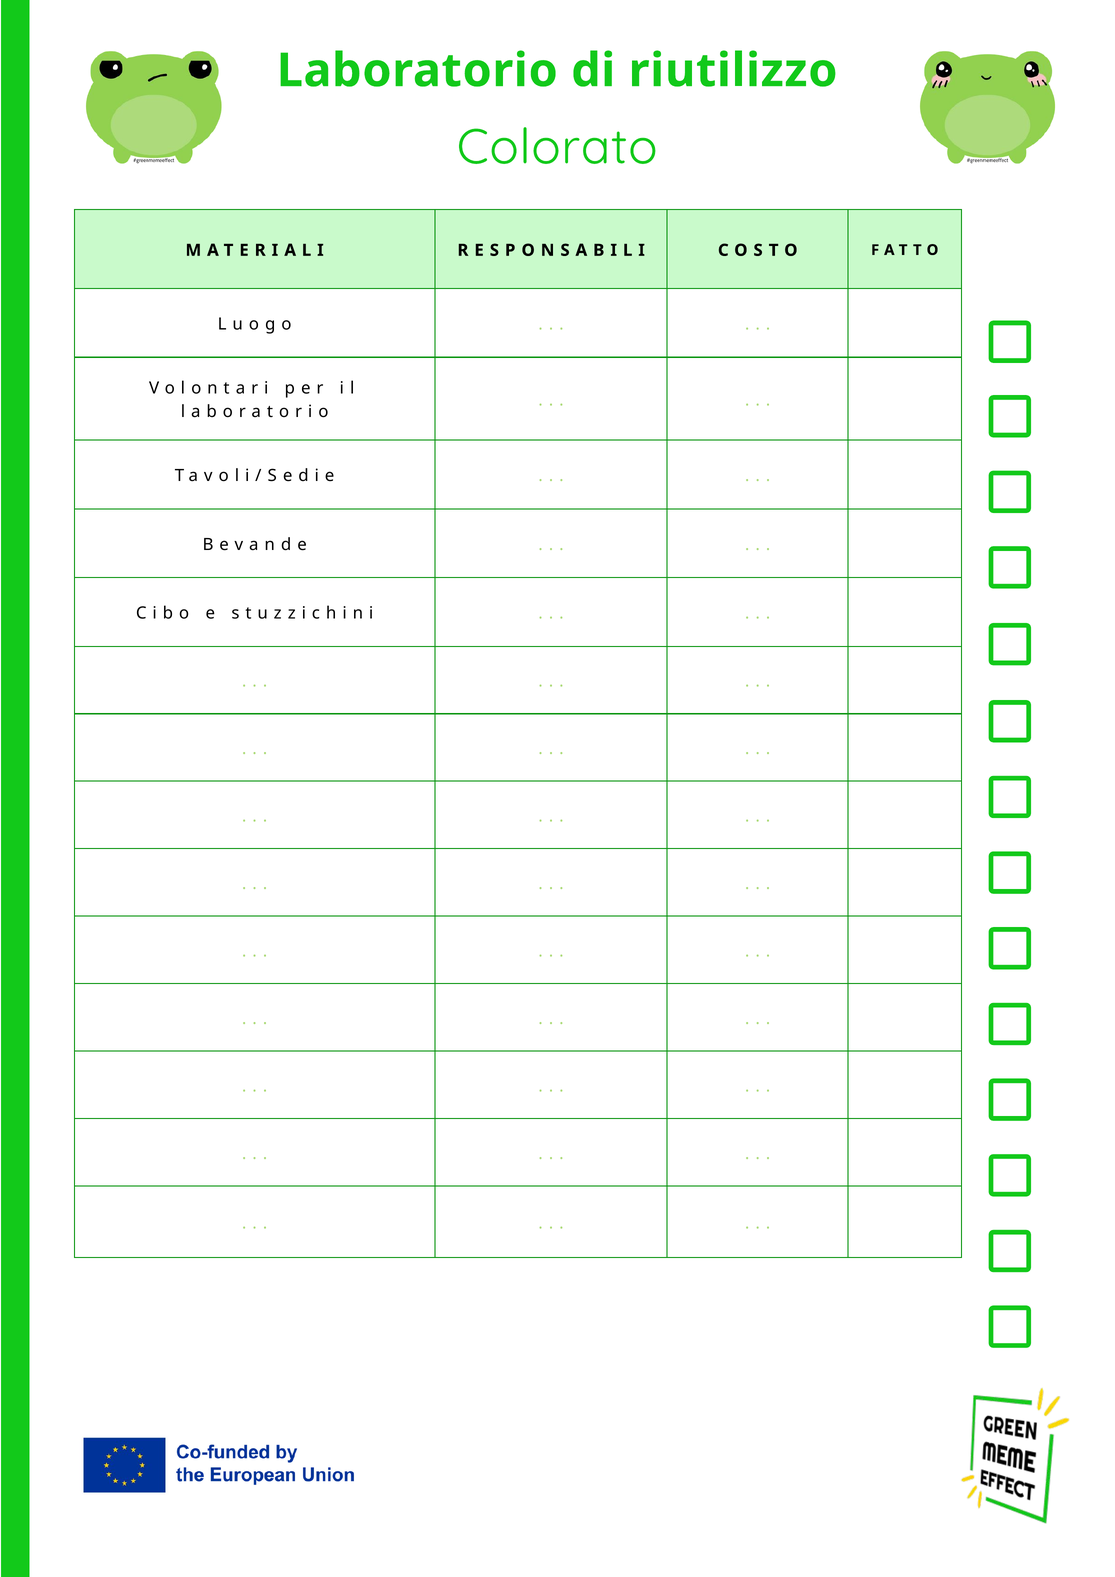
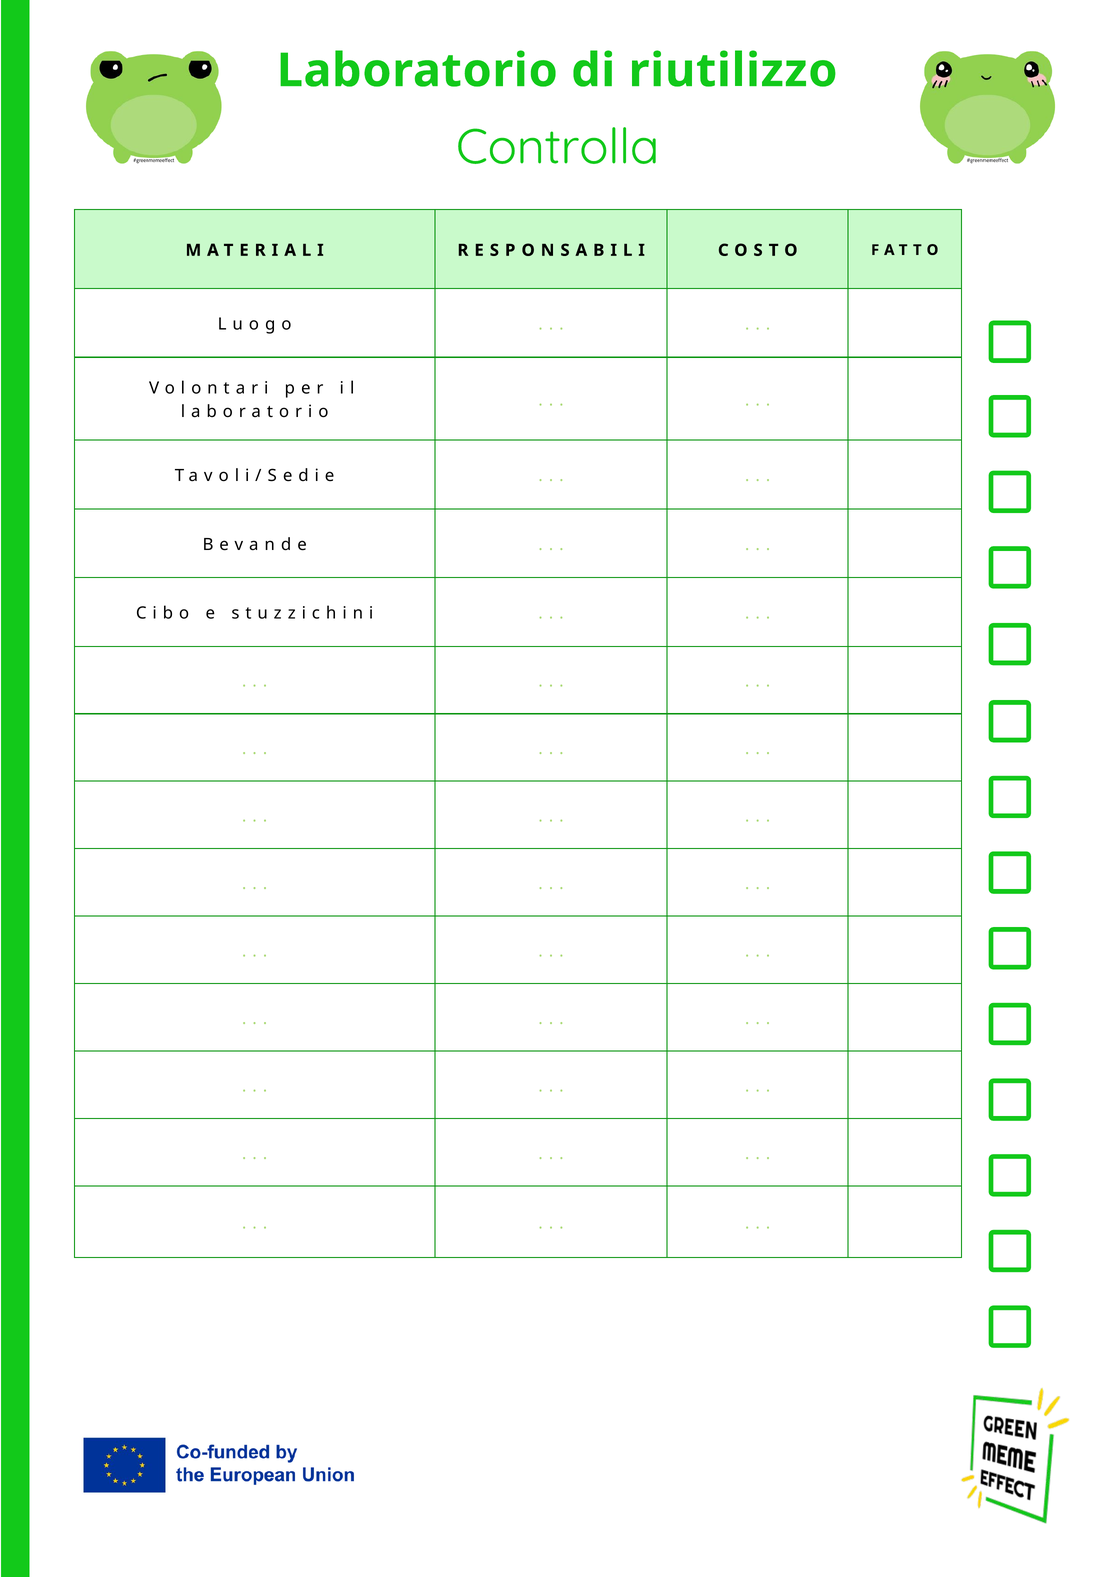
Colorato: Colorato -> Controlla (558, 147)
